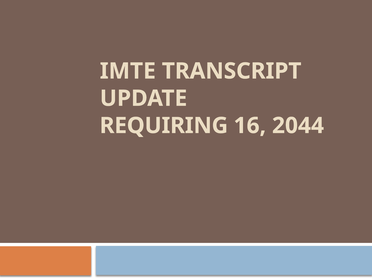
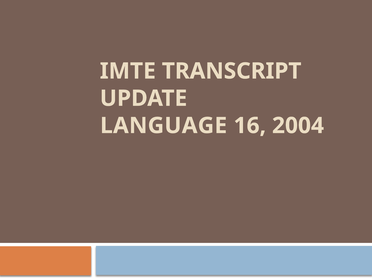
REQUIRING: REQUIRING -> LANGUAGE (164, 126)
2044: 2044 -> 2004 (298, 126)
